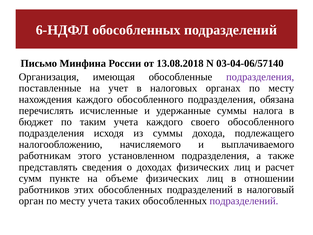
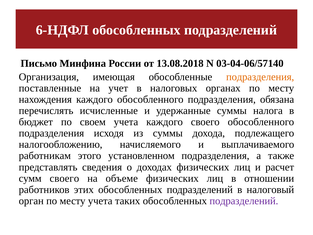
подразделения colour: purple -> orange (260, 77)
таким: таким -> своем (93, 122)
сумм пункте: пункте -> своего (64, 178)
